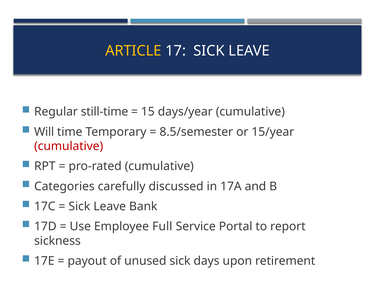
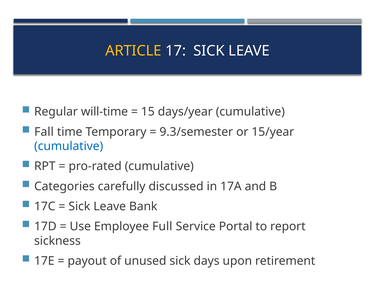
still-time: still-time -> will-time (104, 111)
Will: Will -> Fall (44, 131)
8.5/semester: 8.5/semester -> 9.3/semester (196, 131)
cumulative colour: red -> blue (69, 146)
